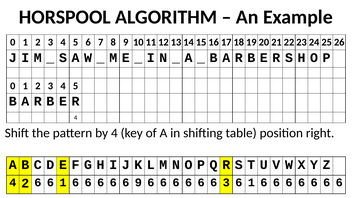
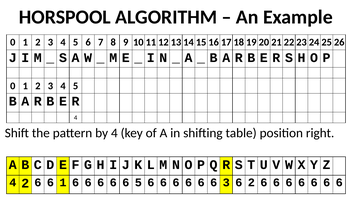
6 9: 9 -> 5 (138, 182)
3 6 1: 1 -> 2 (251, 182)
